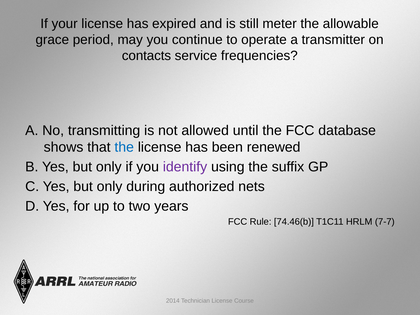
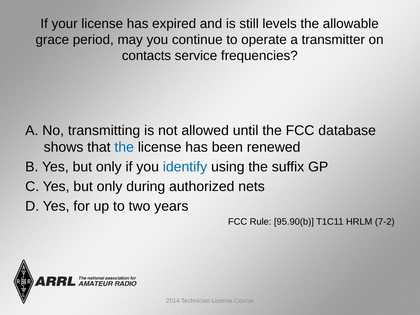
meter: meter -> levels (280, 24)
identify colour: purple -> blue (185, 167)
74.46(b: 74.46(b -> 95.90(b (294, 222)
7-7: 7-7 -> 7-2 (385, 222)
